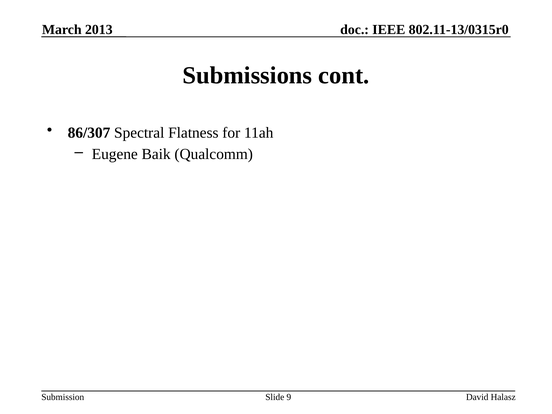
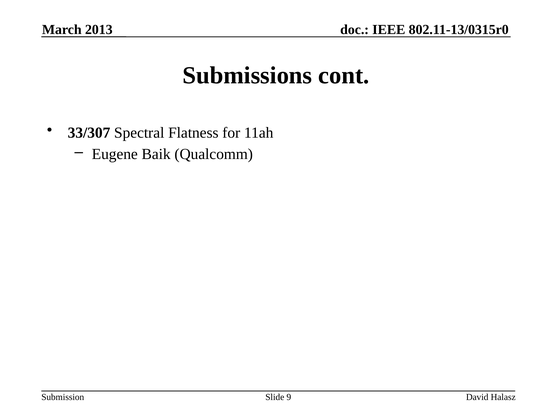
86/307: 86/307 -> 33/307 (89, 133)
